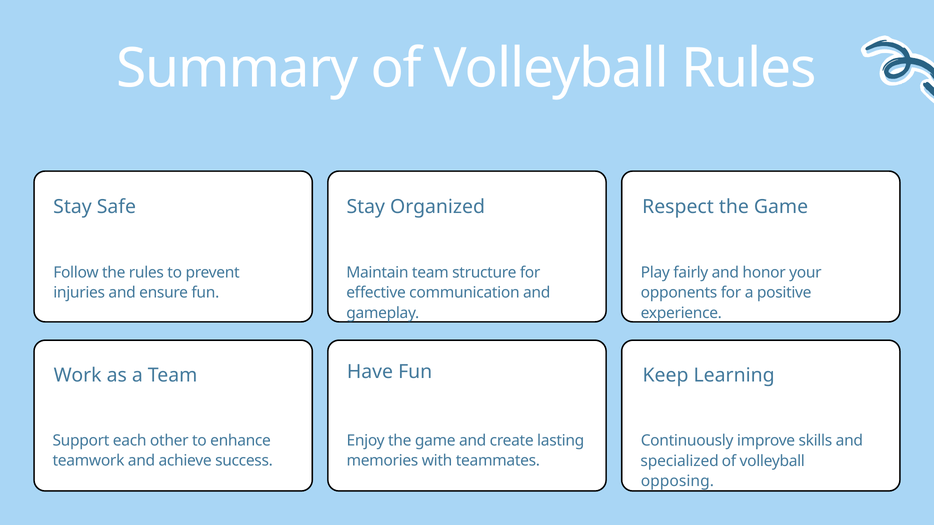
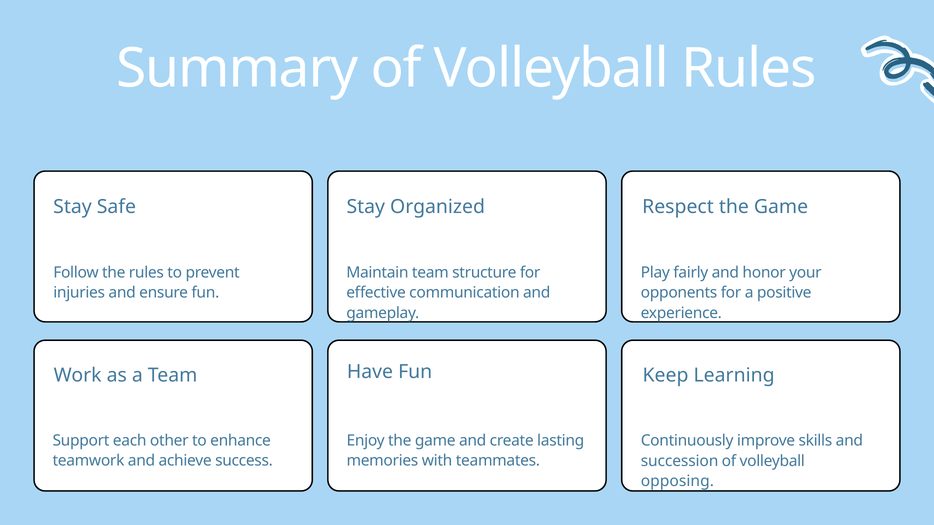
specialized: specialized -> succession (680, 461)
